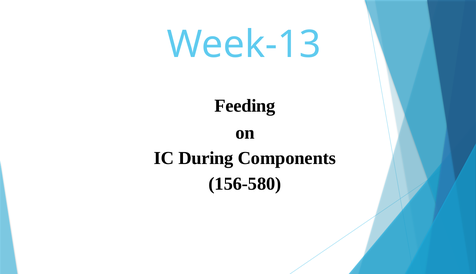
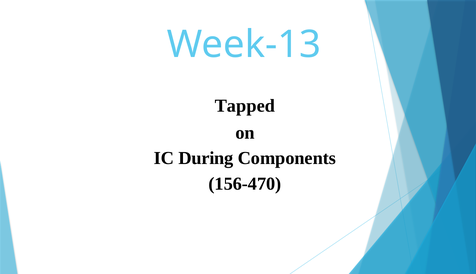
Feeding: Feeding -> Tapped (245, 106)
156-580: 156-580 -> 156-470 (245, 184)
